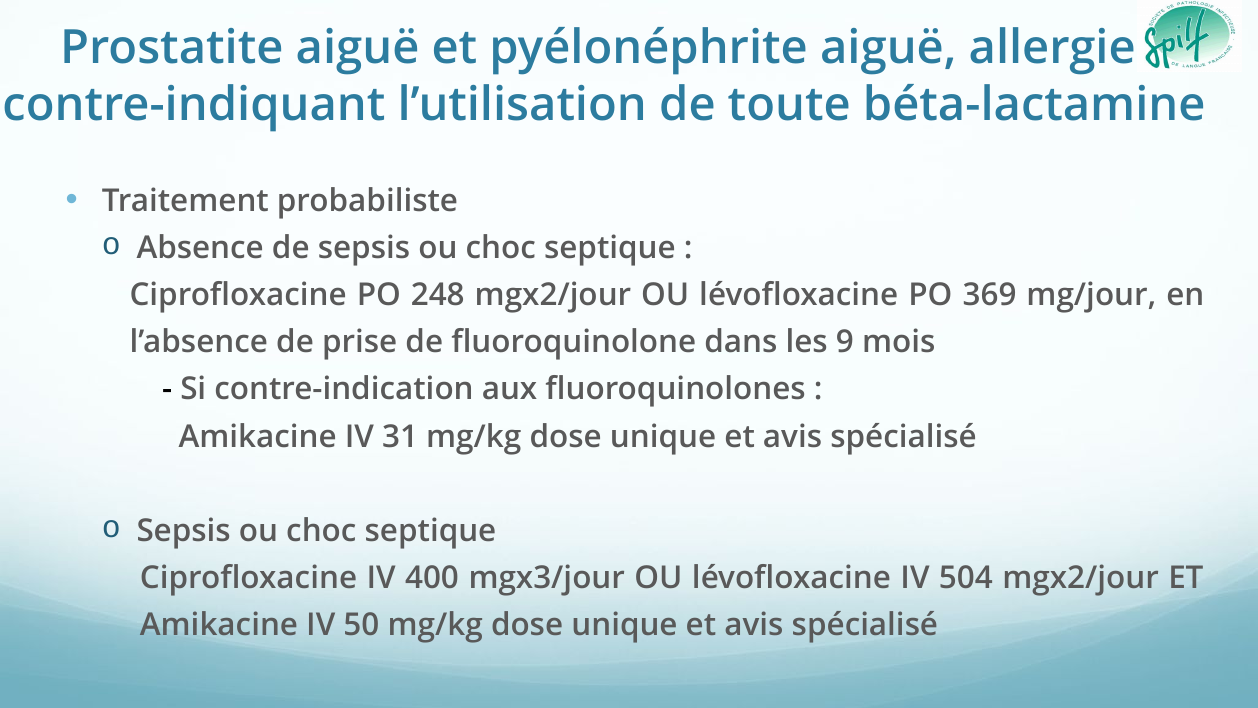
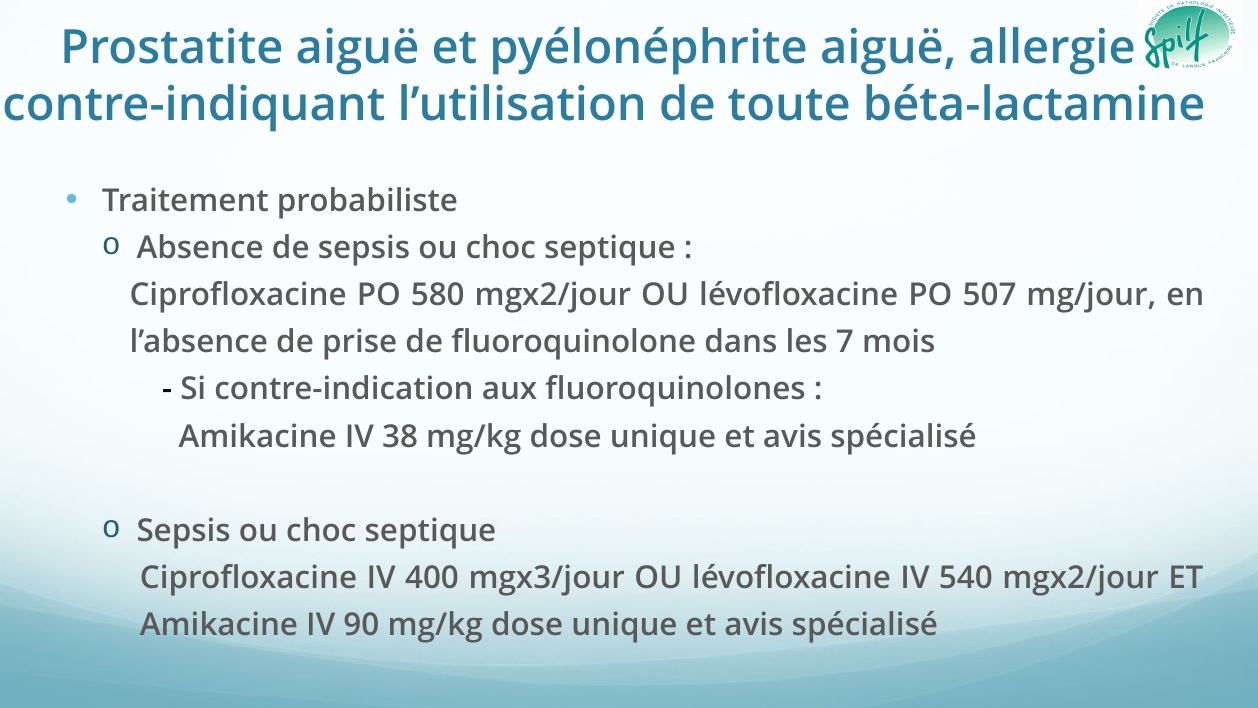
248: 248 -> 580 (438, 295)
369: 369 -> 507 (990, 295)
9: 9 -> 7 (845, 342)
31: 31 -> 38 (400, 437)
504: 504 -> 540 (966, 578)
50: 50 -> 90 (361, 625)
